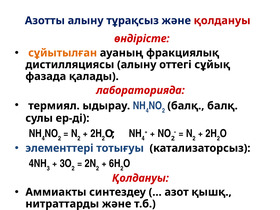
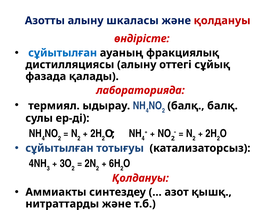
тұрақсыз: тұрақсыз -> шкаласы (133, 21)
сұйытылған colour: orange -> blue (63, 53)
элементтері: элементтері -> сұйытылған (59, 148)
